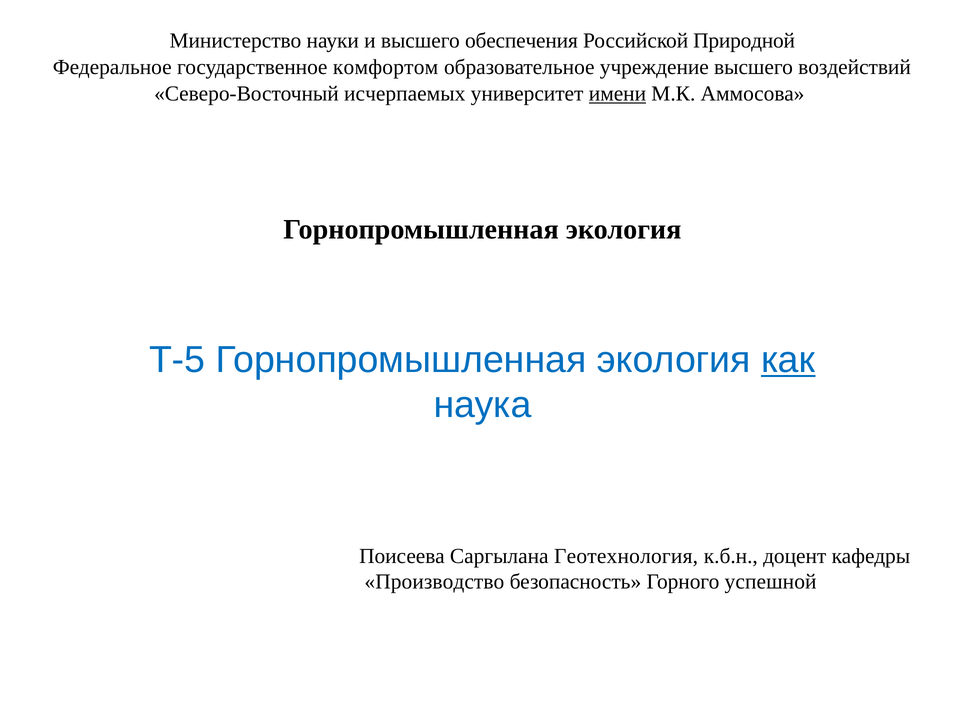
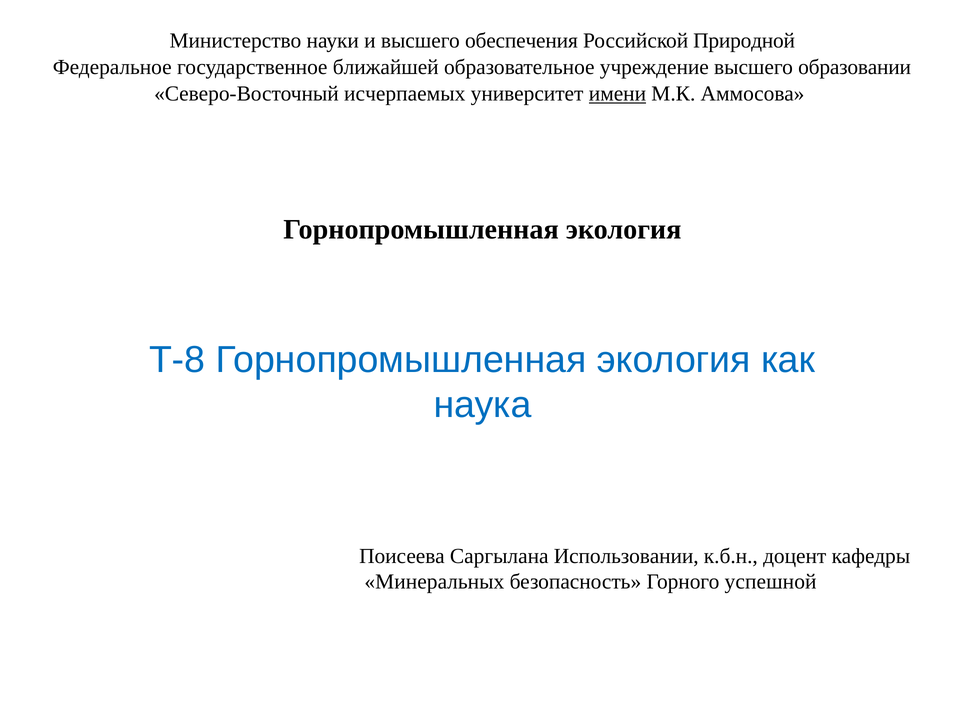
комфортом: комфортом -> ближайшей (386, 67)
воздействий: воздействий -> образовании (855, 67)
Т-5: Т-5 -> Т-8 (177, 360)
как underline: present -> none (788, 360)
Геотехнология: Геотехнология -> Использовании (626, 556)
Производство: Производство -> Минеральных (434, 581)
